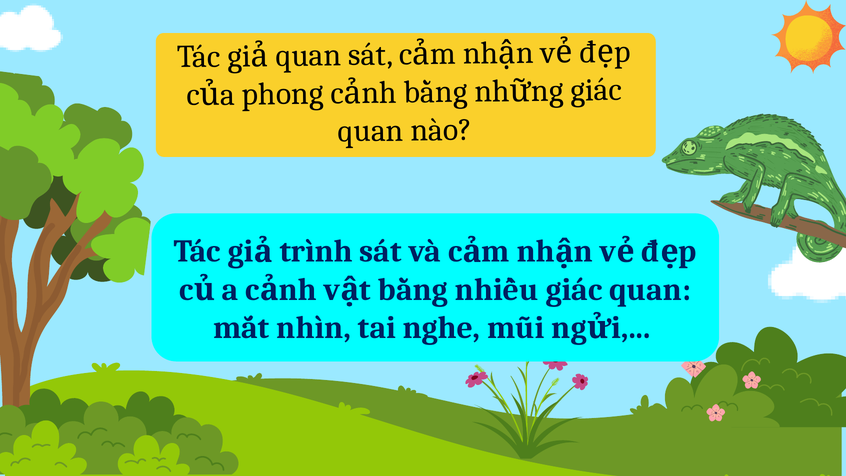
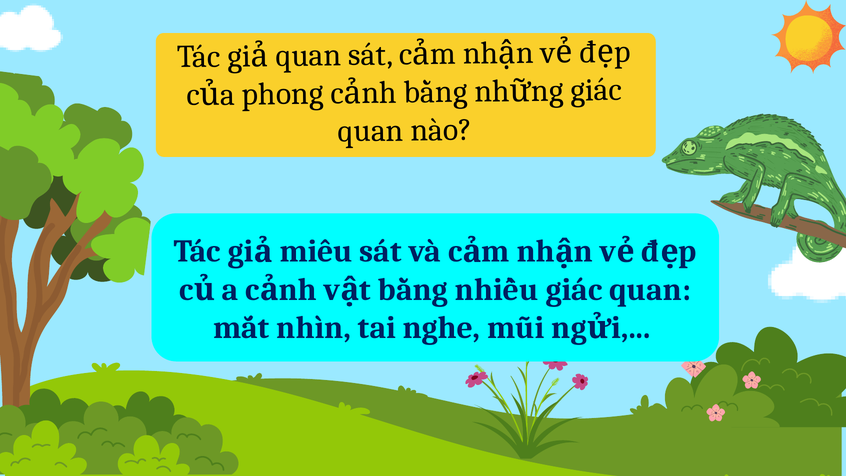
trình: trình -> miêu (316, 251)
